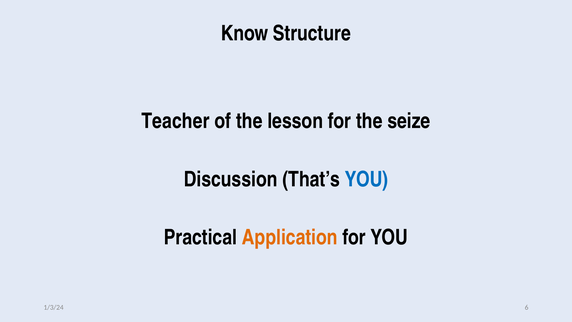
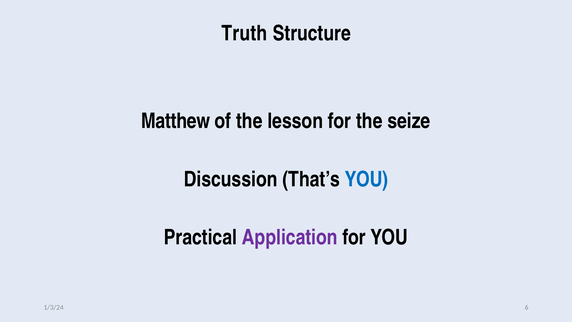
Know: Know -> Truth (244, 33)
Teacher: Teacher -> Matthew (176, 121)
Application colour: orange -> purple (290, 237)
